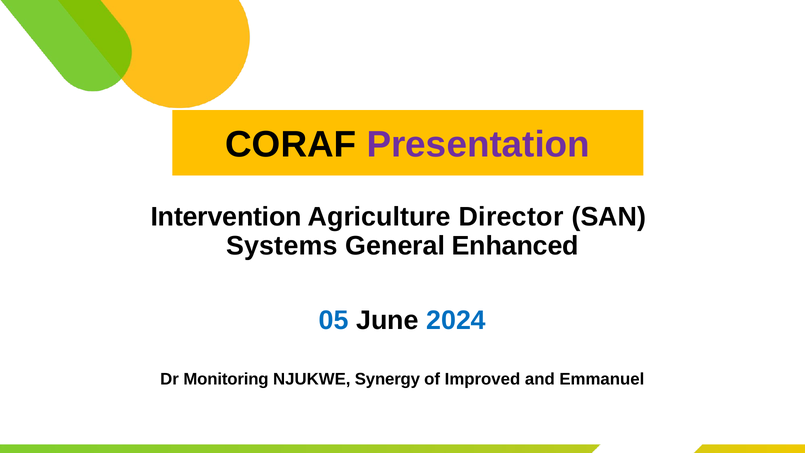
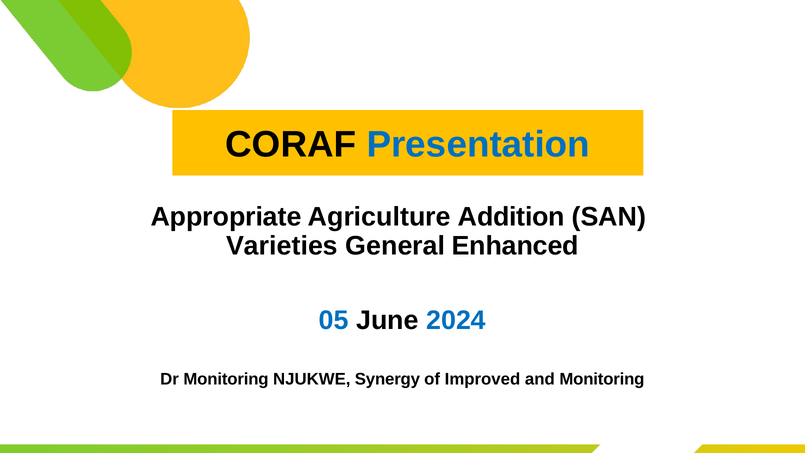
Presentation colour: purple -> blue (478, 144)
Intervention: Intervention -> Appropriate (226, 217)
Director: Director -> Addition (511, 217)
Systems: Systems -> Varieties (282, 246)
and Emmanuel: Emmanuel -> Monitoring (602, 379)
